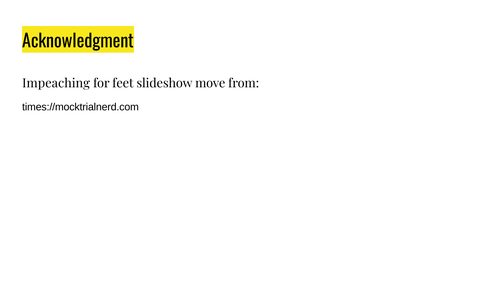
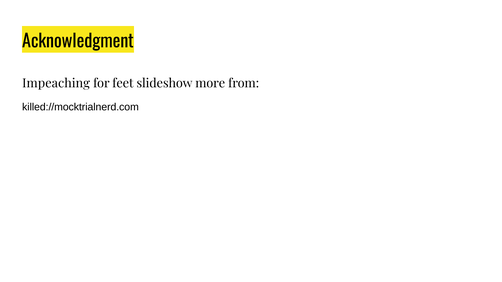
move: move -> more (210, 83)
times://mocktrialnerd.com: times://mocktrialnerd.com -> killed://mocktrialnerd.com (80, 107)
